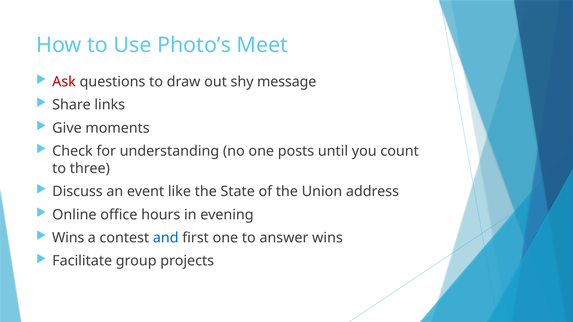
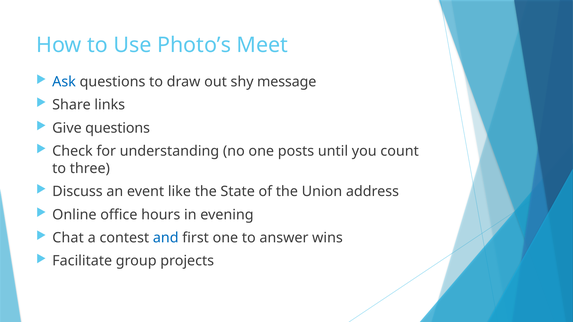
Ask colour: red -> blue (64, 82)
Give moments: moments -> questions (118, 128)
Wins: Wins -> Chat (68, 238)
